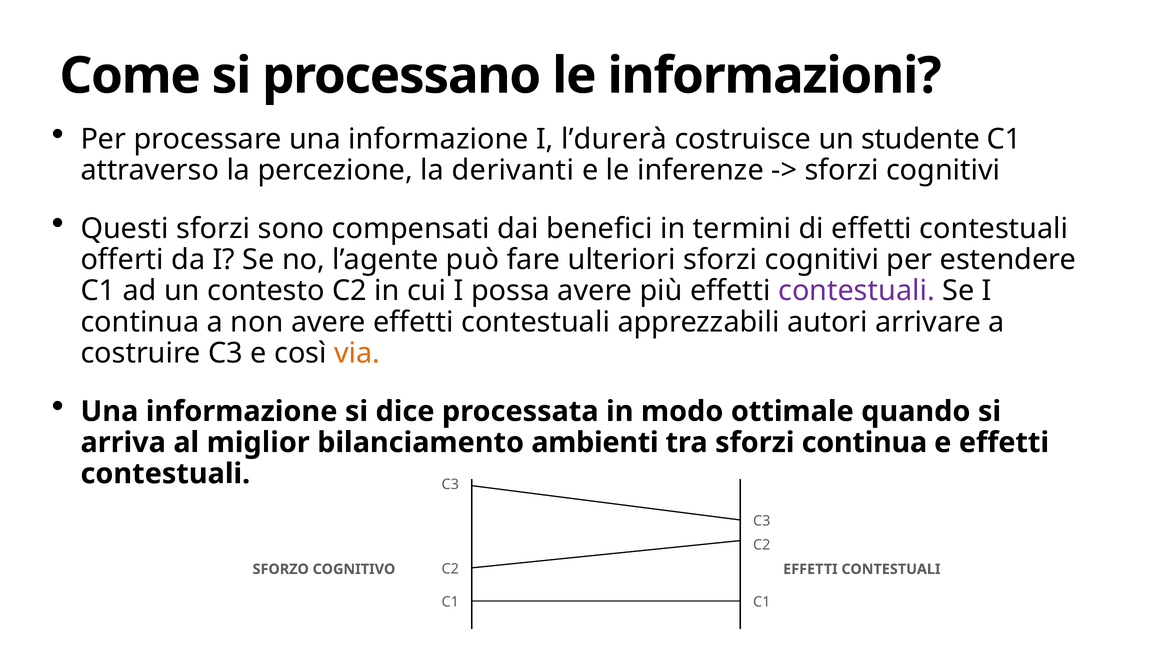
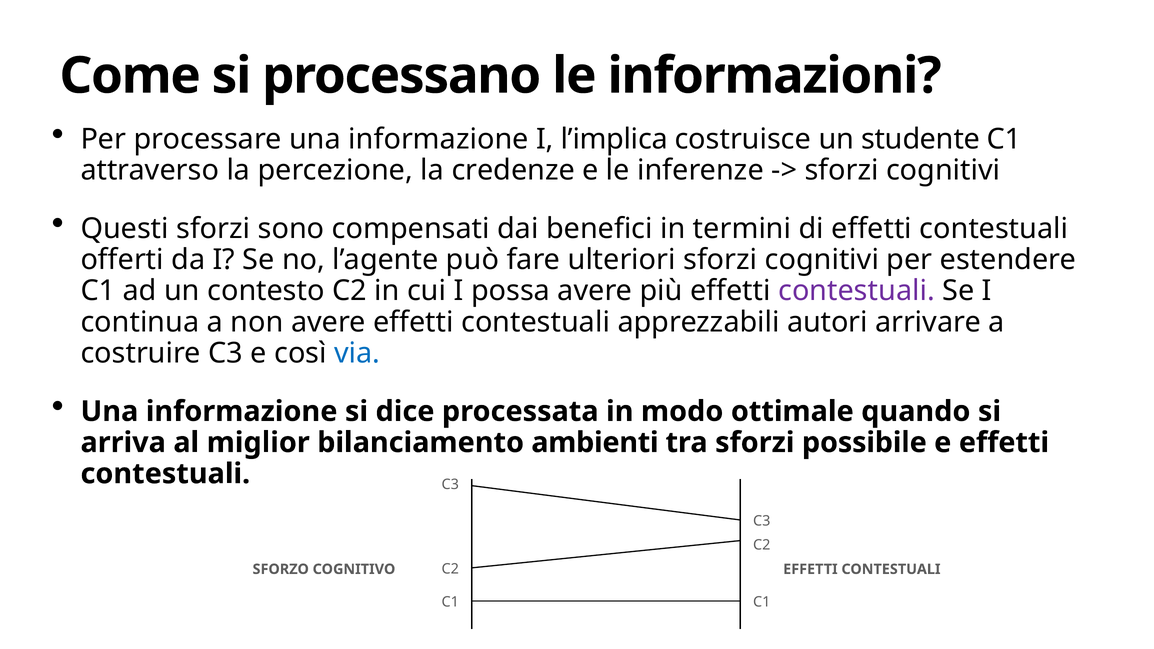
l’durerà: l’durerà -> l’implica (614, 139)
derivanti: derivanti -> credenze (513, 170)
via colour: orange -> blue (357, 353)
sforzi continua: continua -> possibile (864, 443)
